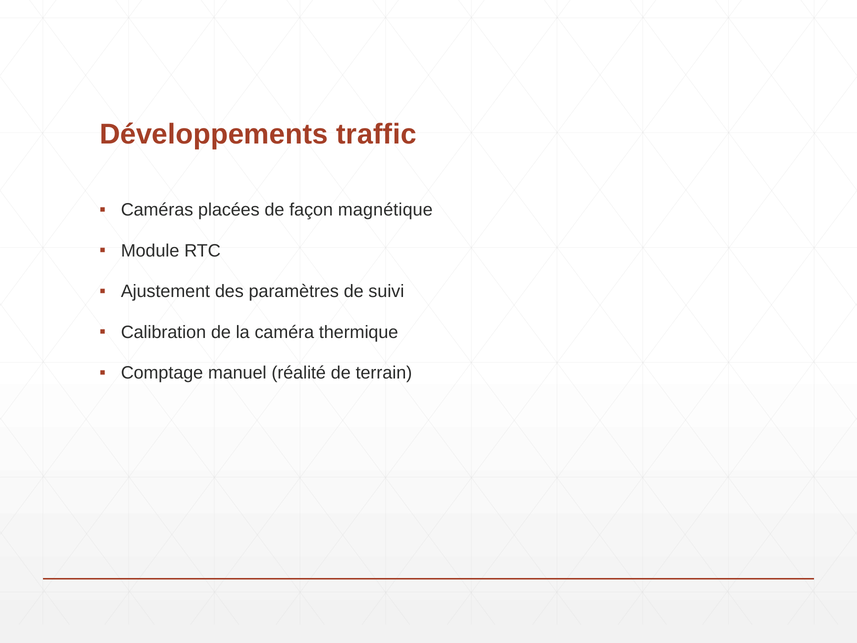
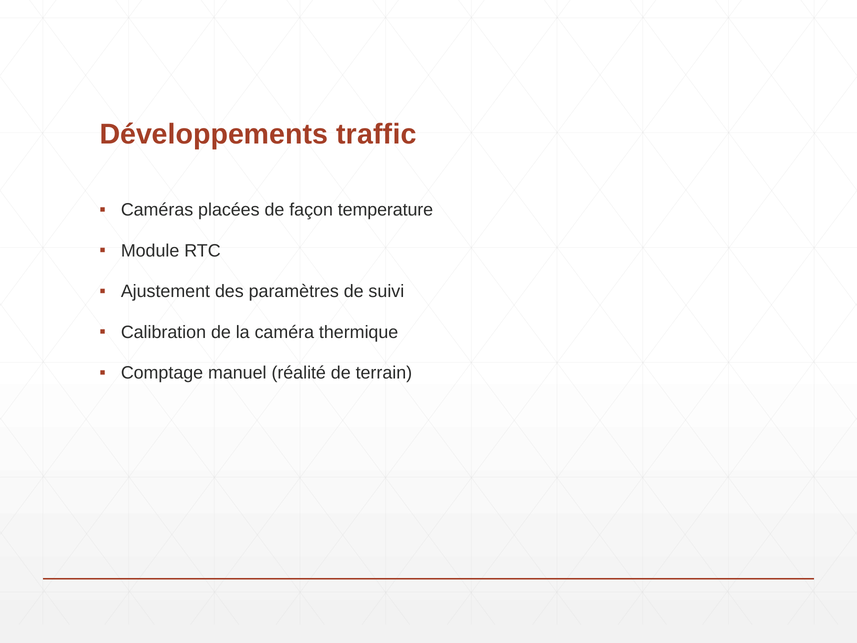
magnétique: magnétique -> temperature (385, 210)
